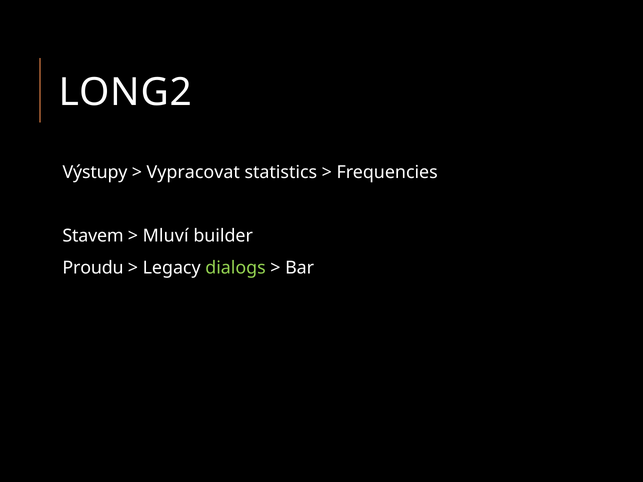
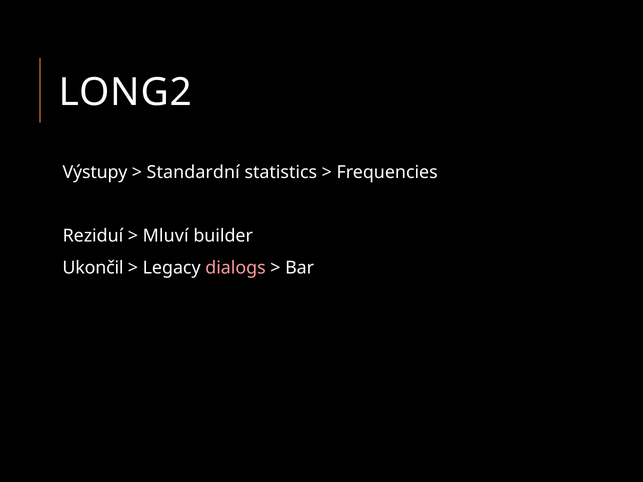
Vypracovat: Vypracovat -> Standardní (193, 173)
Stavem: Stavem -> Reziduí (93, 236)
Proudu: Proudu -> Ukončil (93, 268)
dialogs colour: light green -> pink (236, 268)
